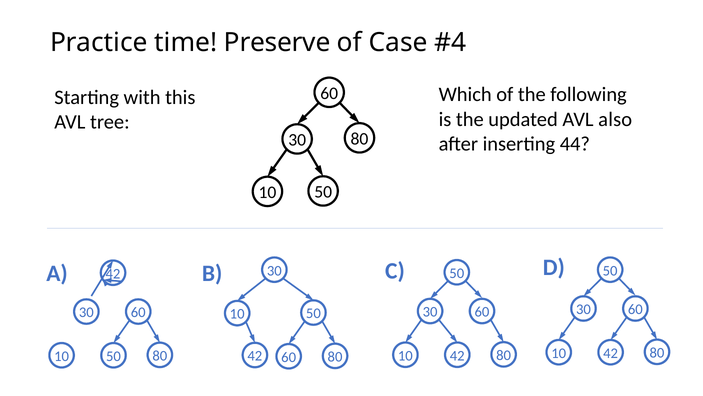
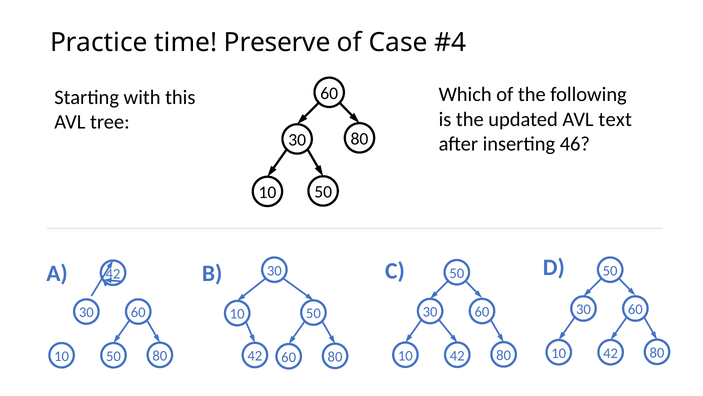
also: also -> text (615, 119)
44: 44 -> 46 (575, 144)
